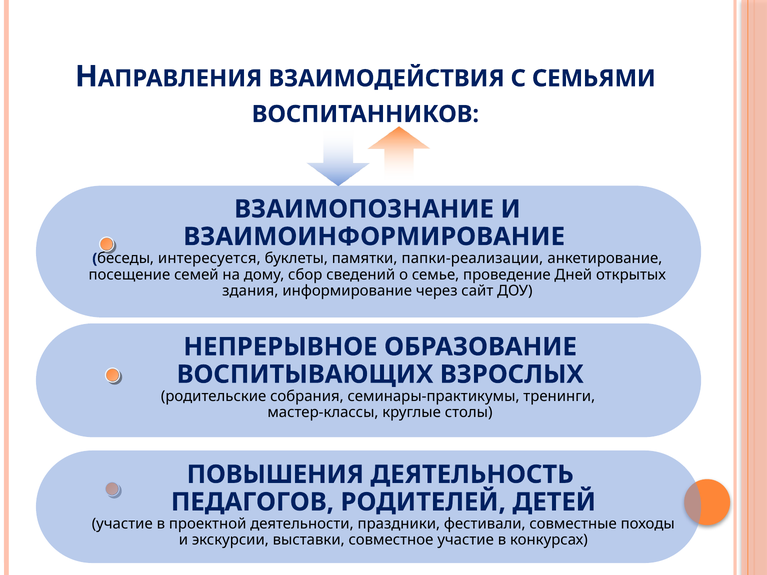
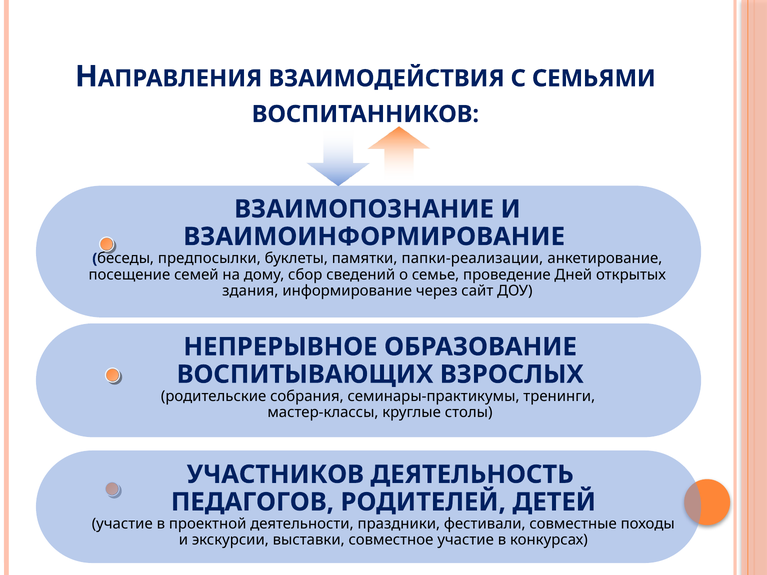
интересуется: интересуется -> предпосылки (209, 259)
ПОВЫШЕНИЯ: ПОВЫШЕНИЯ -> УЧАСТНИКОВ (275, 475)
